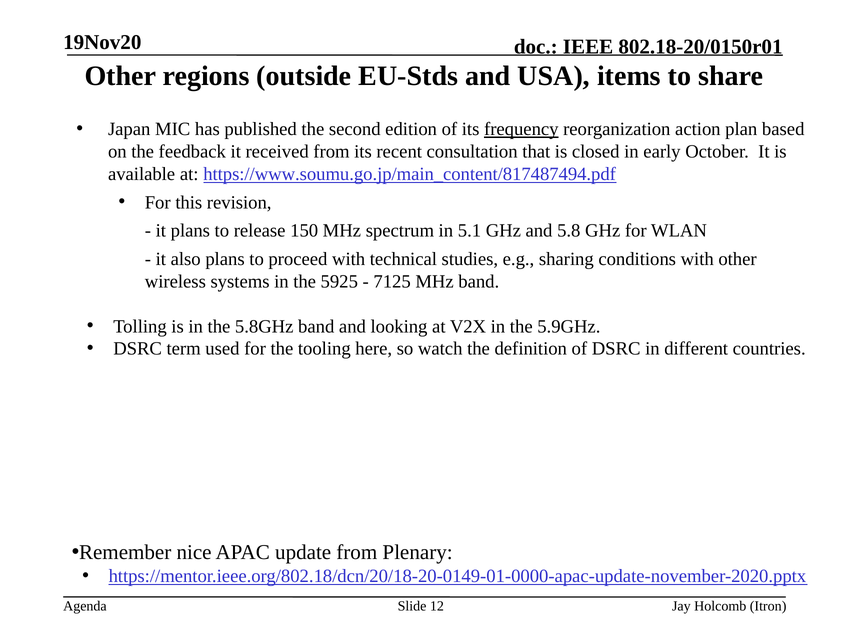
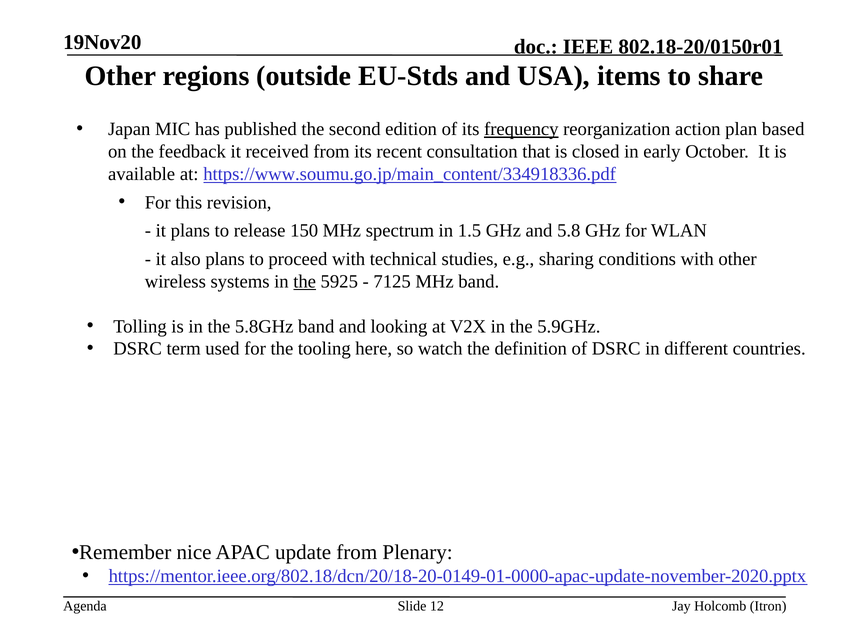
https://www.soumu.go.jp/main_content/817487494.pdf: https://www.soumu.go.jp/main_content/817487494.pdf -> https://www.soumu.go.jp/main_content/334918336.pdf (410, 174)
5.1: 5.1 -> 1.5 (469, 230)
the underline: none -> present (305, 281)
